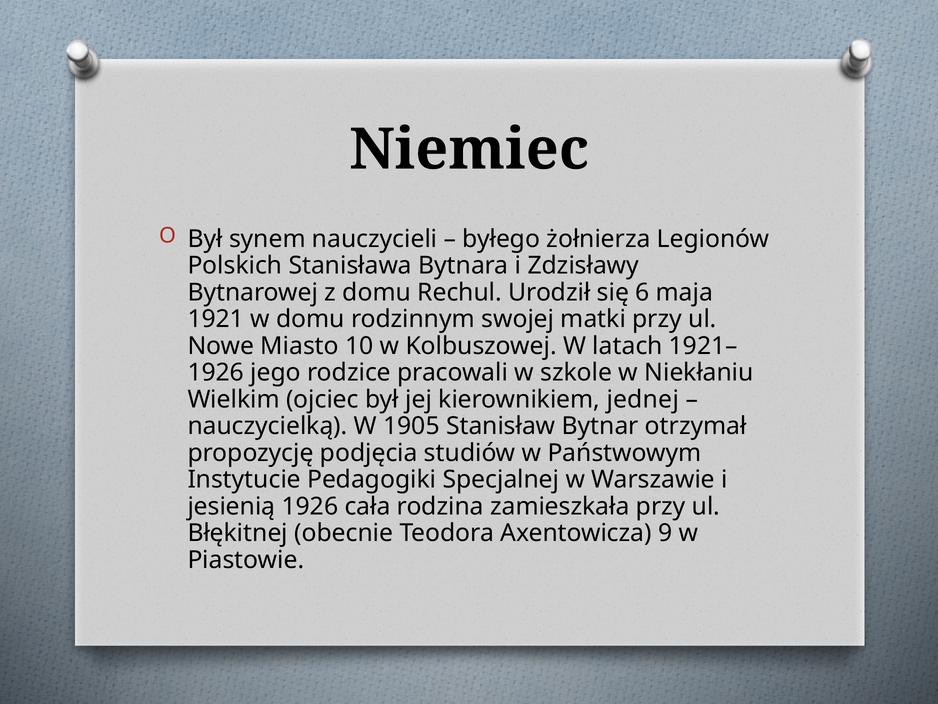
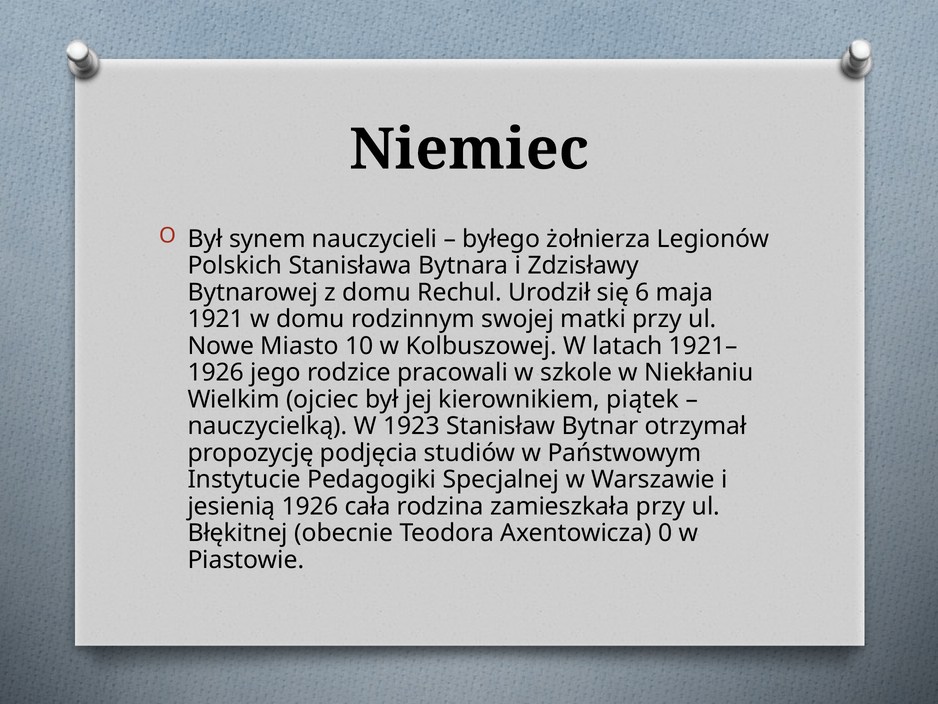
jednej: jednej -> piątek (643, 399)
1905: 1905 -> 1923 (411, 426)
9: 9 -> 0 (665, 533)
